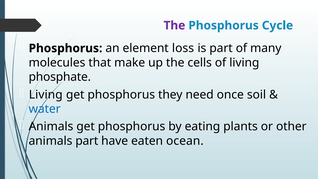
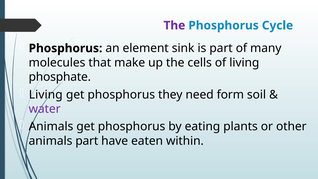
loss: loss -> sink (183, 48)
once: once -> form (230, 95)
water colour: blue -> purple (45, 109)
ocean: ocean -> within (185, 141)
